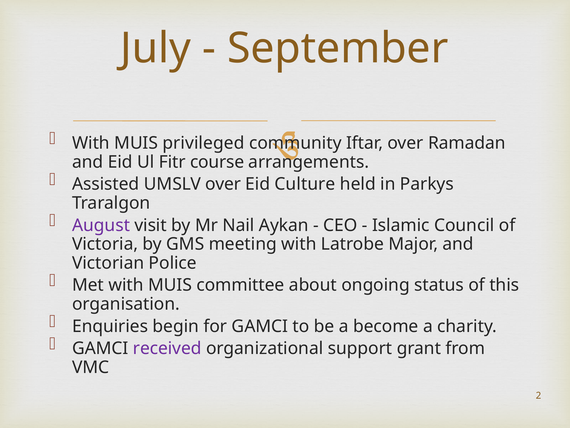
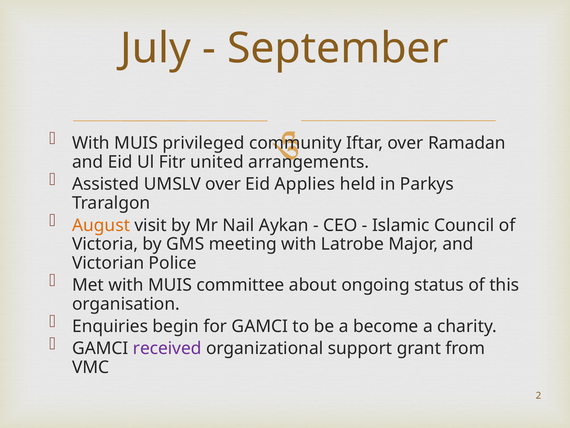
course: course -> united (217, 162)
Culture: Culture -> Applies (305, 184)
August colour: purple -> orange (101, 225)
